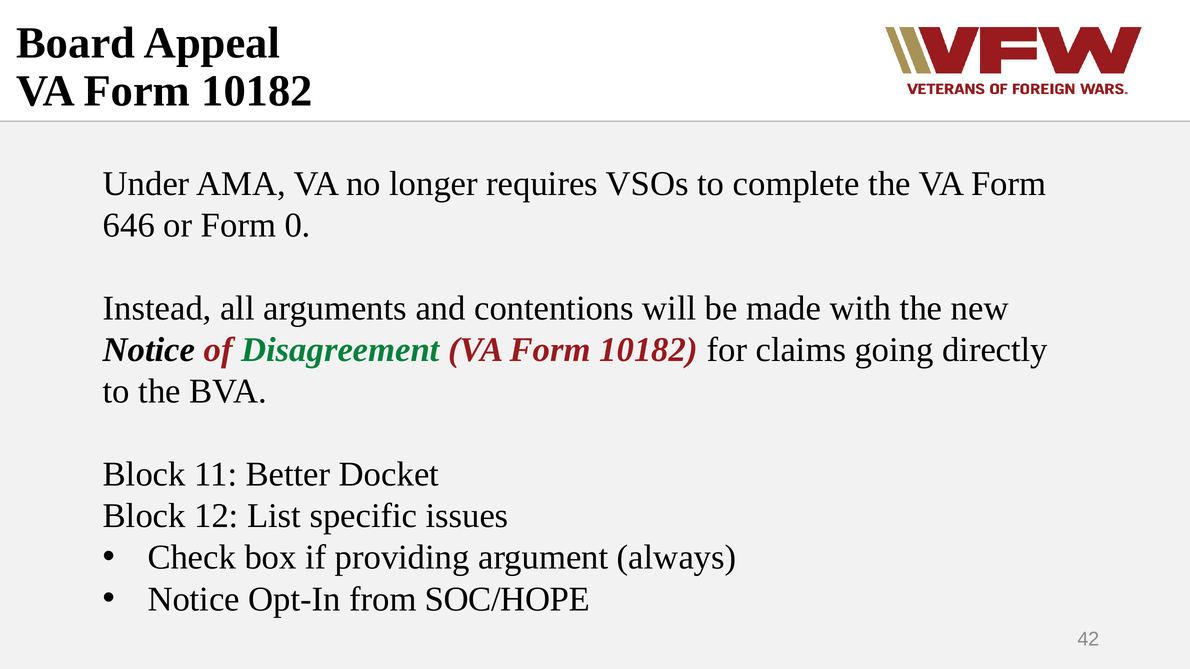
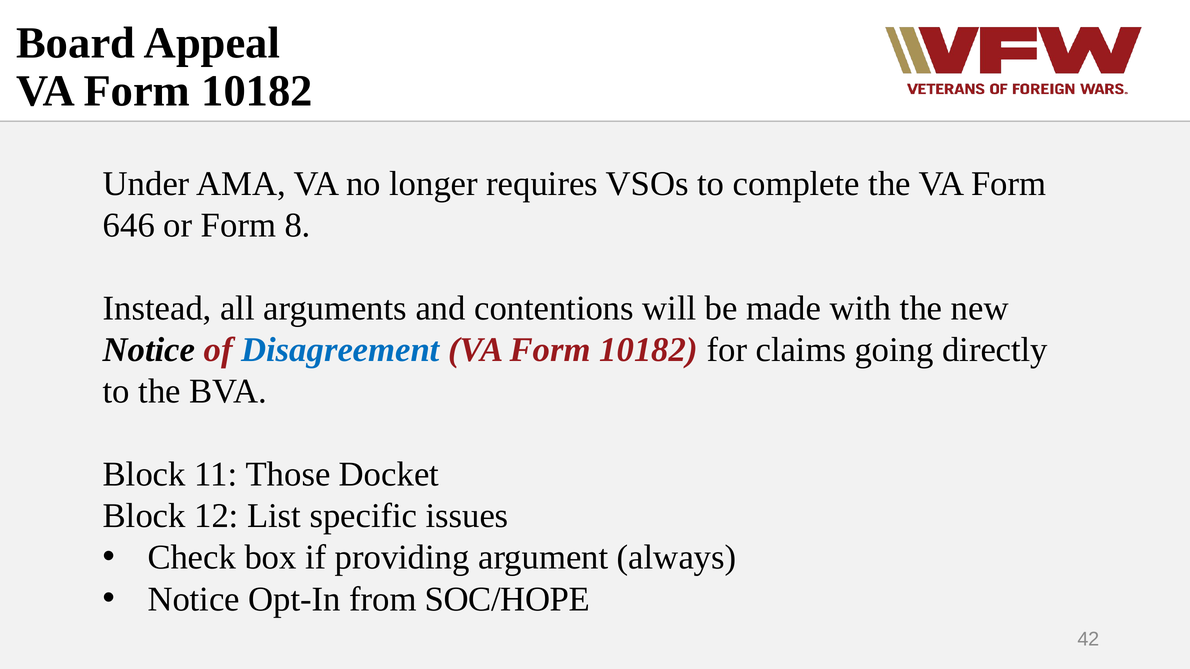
0: 0 -> 8 (298, 225)
Disagreement colour: green -> blue (340, 350)
Better: Better -> Those (288, 475)
